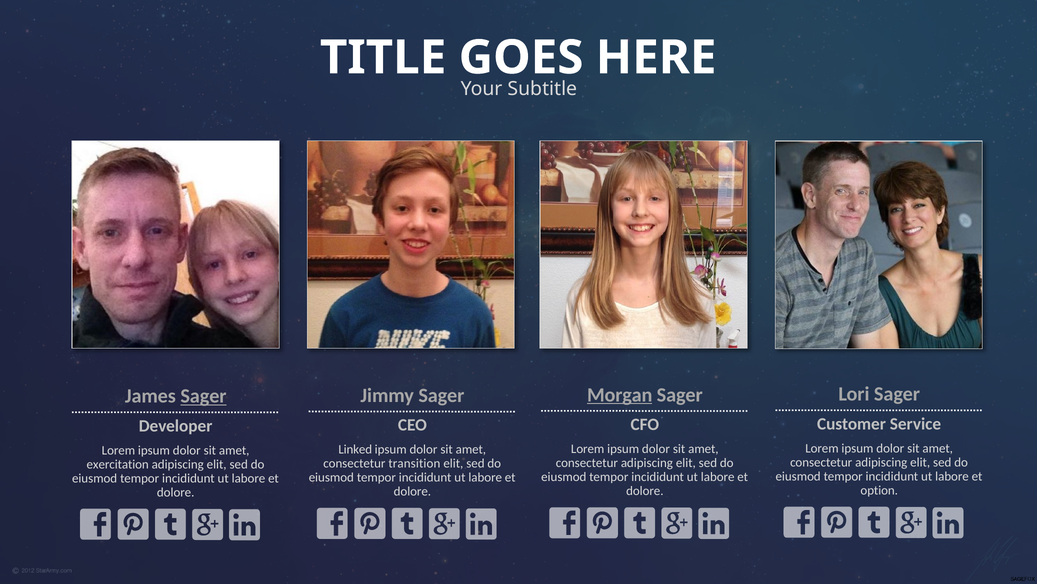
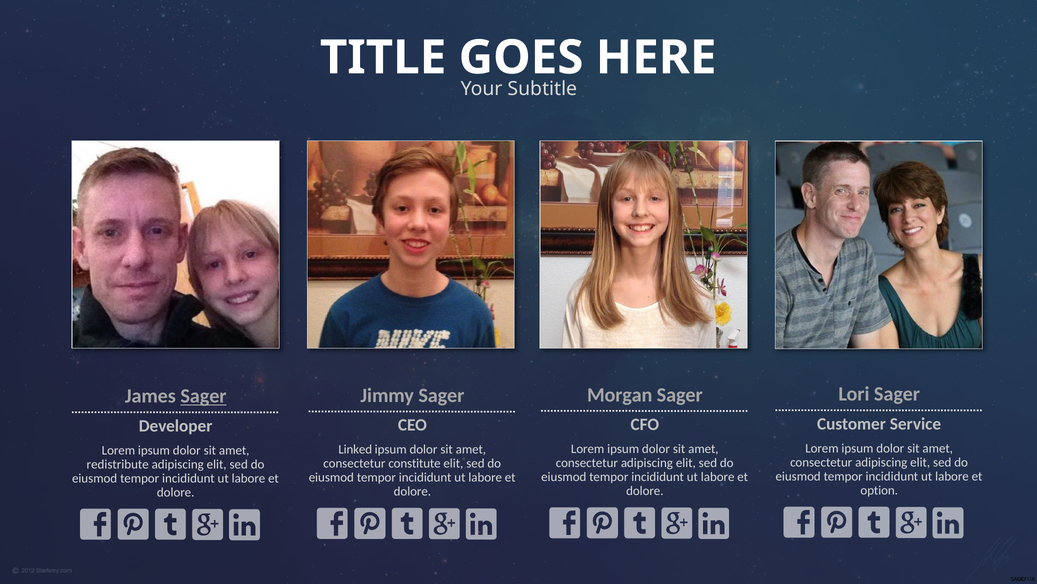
Morgan underline: present -> none (620, 394)
transition: transition -> constitute (414, 463)
exercitation: exercitation -> redistribute (118, 464)
